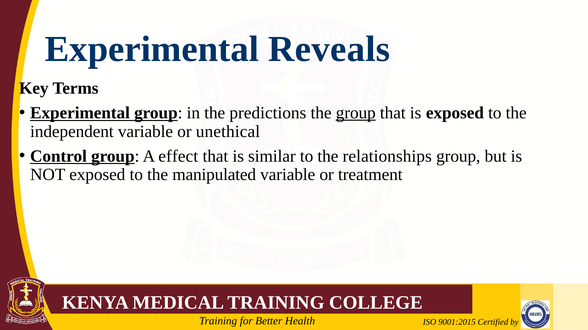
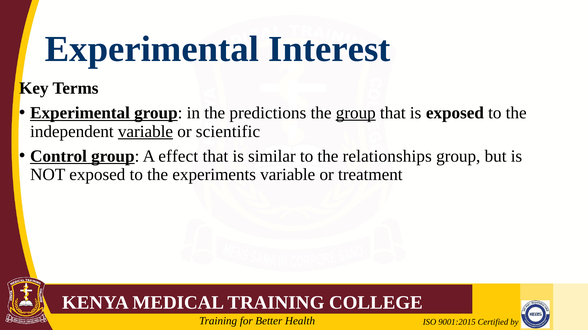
Reveals: Reveals -> Interest (329, 49)
variable underline: none -> present (145, 132)
unethical: unethical -> scientific (228, 132)
manipulated: manipulated -> experiments (214, 175)
